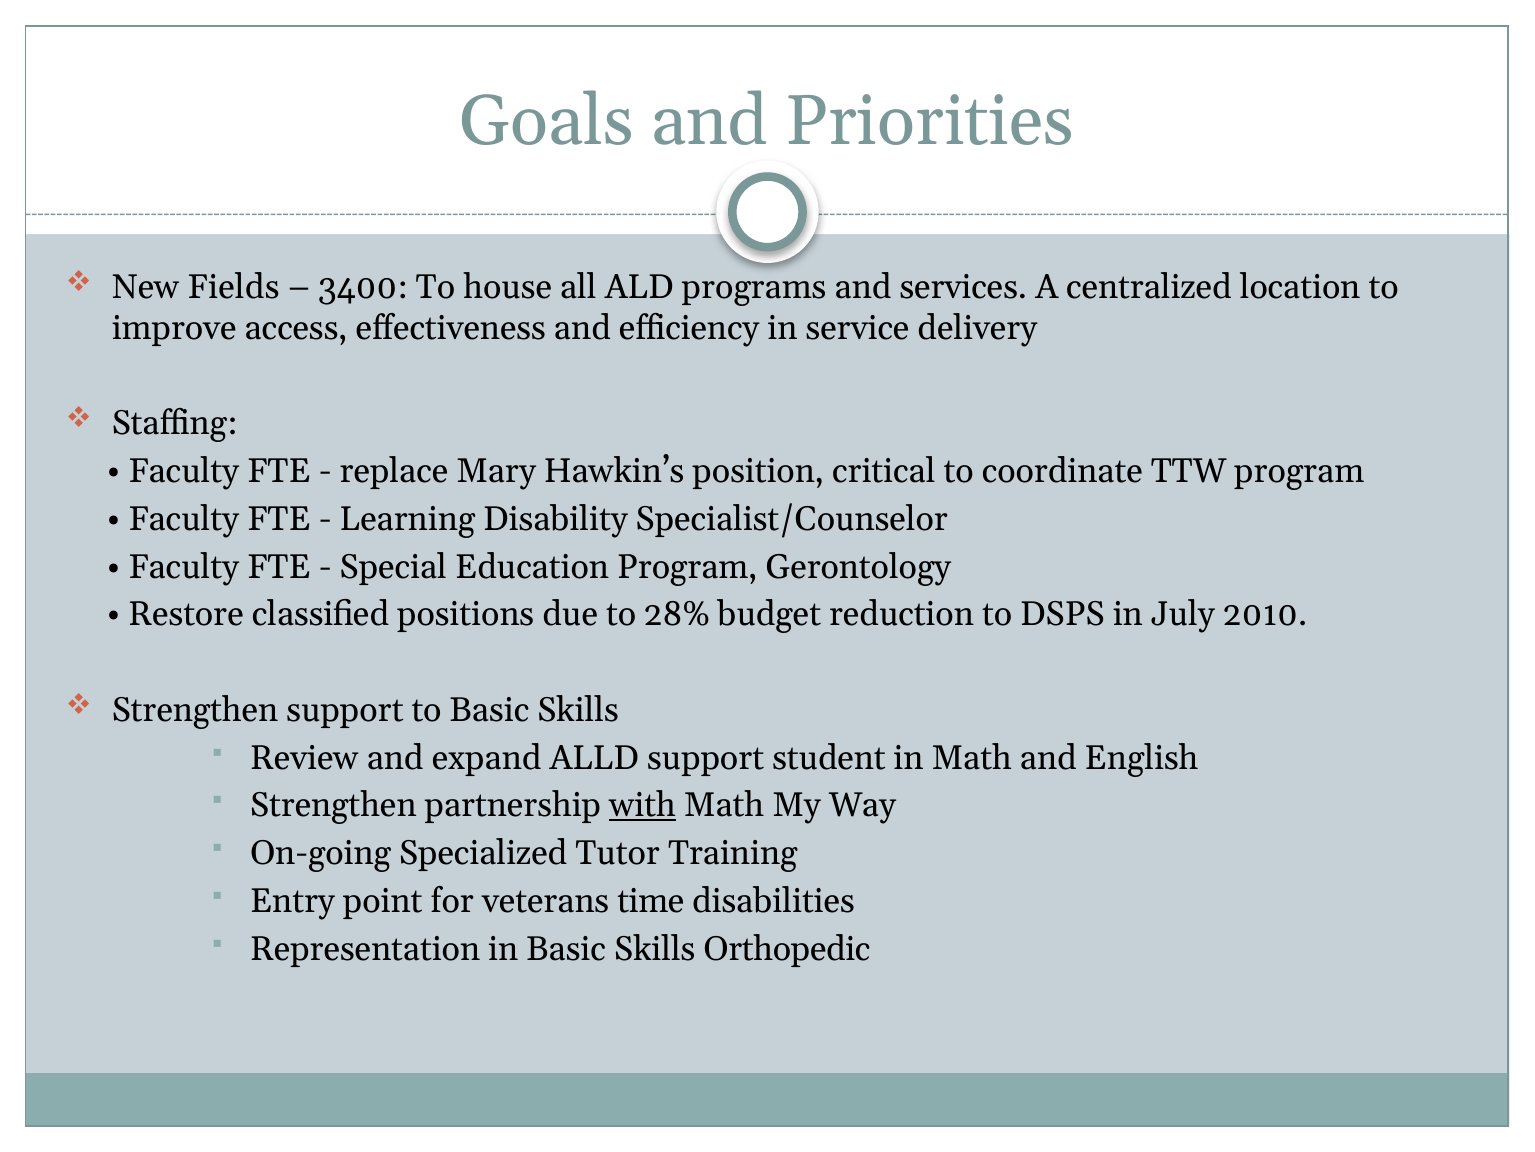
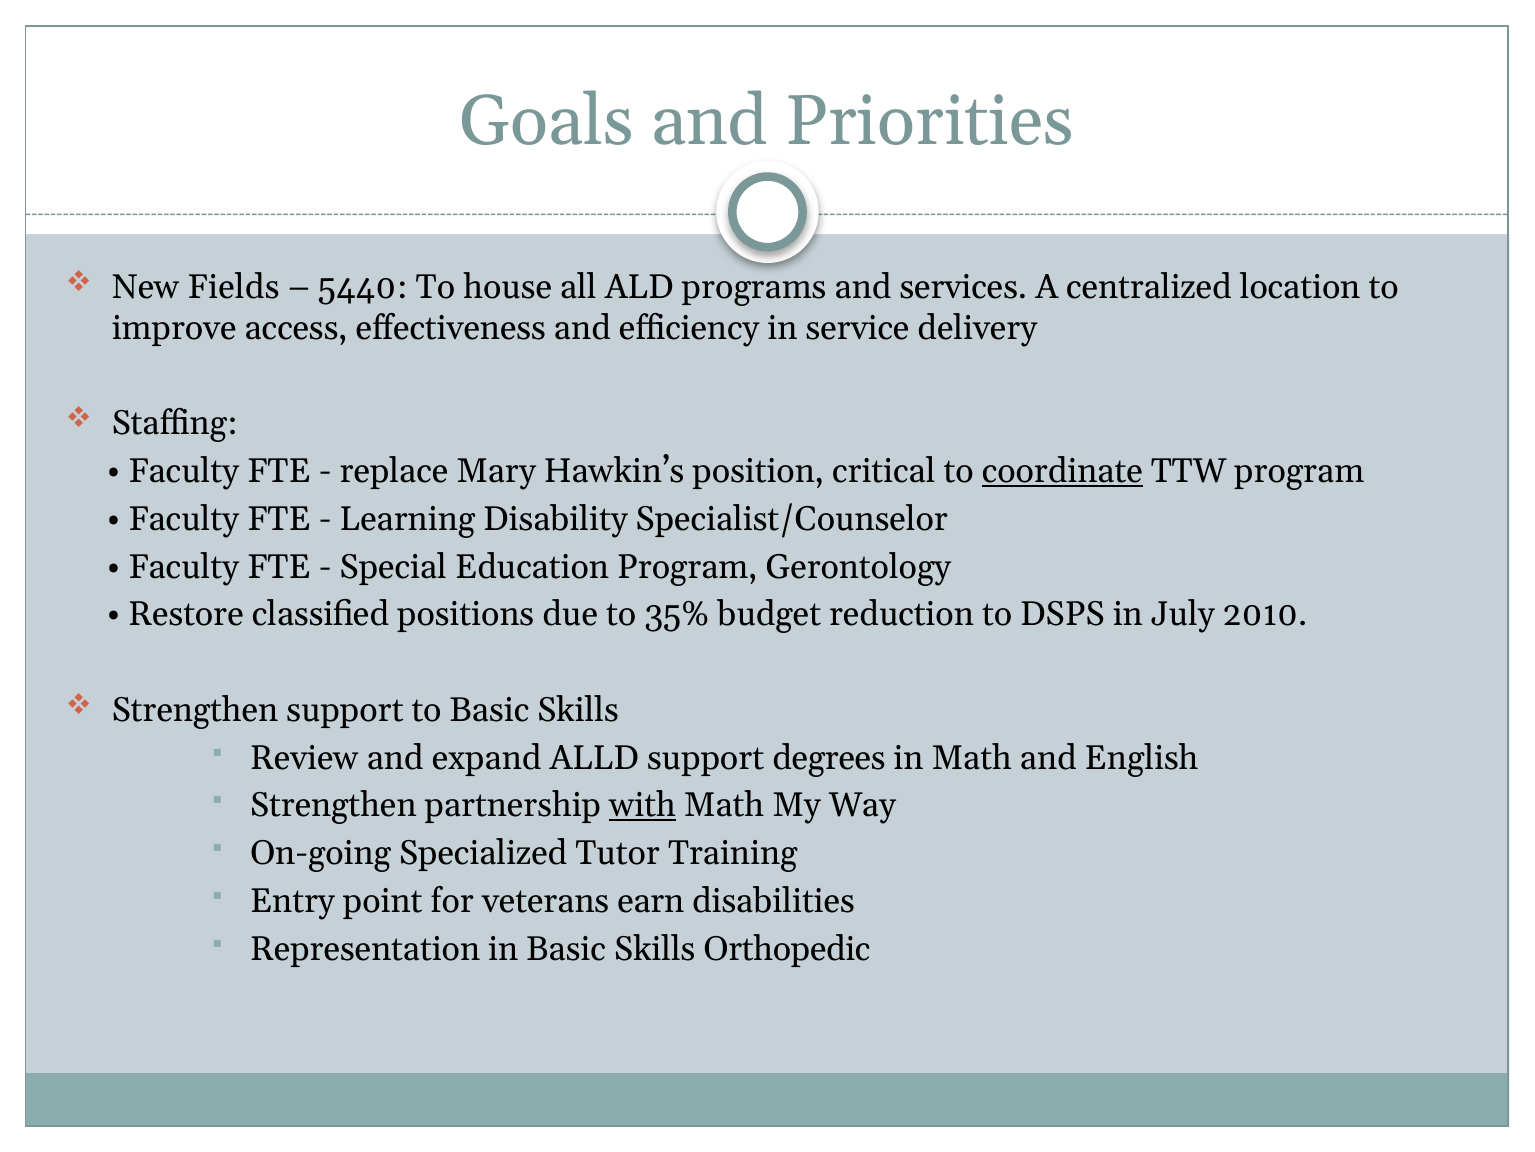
3400: 3400 -> 5440 (363, 287)
coordinate underline: none -> present (1062, 471)
28%: 28% -> 35% (677, 614)
student: student -> degrees (829, 757)
time: time -> earn (651, 901)
